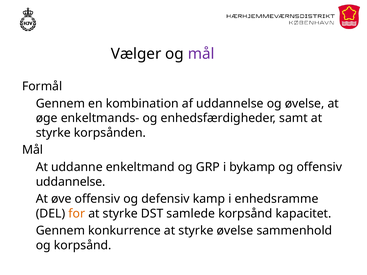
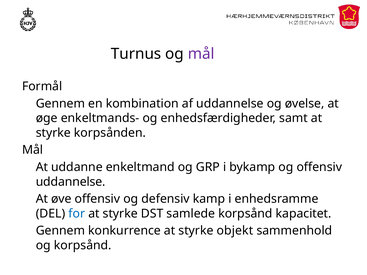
Vælger: Vælger -> Turnus (136, 54)
for colour: orange -> blue (77, 214)
styrke øvelse: øvelse -> objekt (235, 231)
